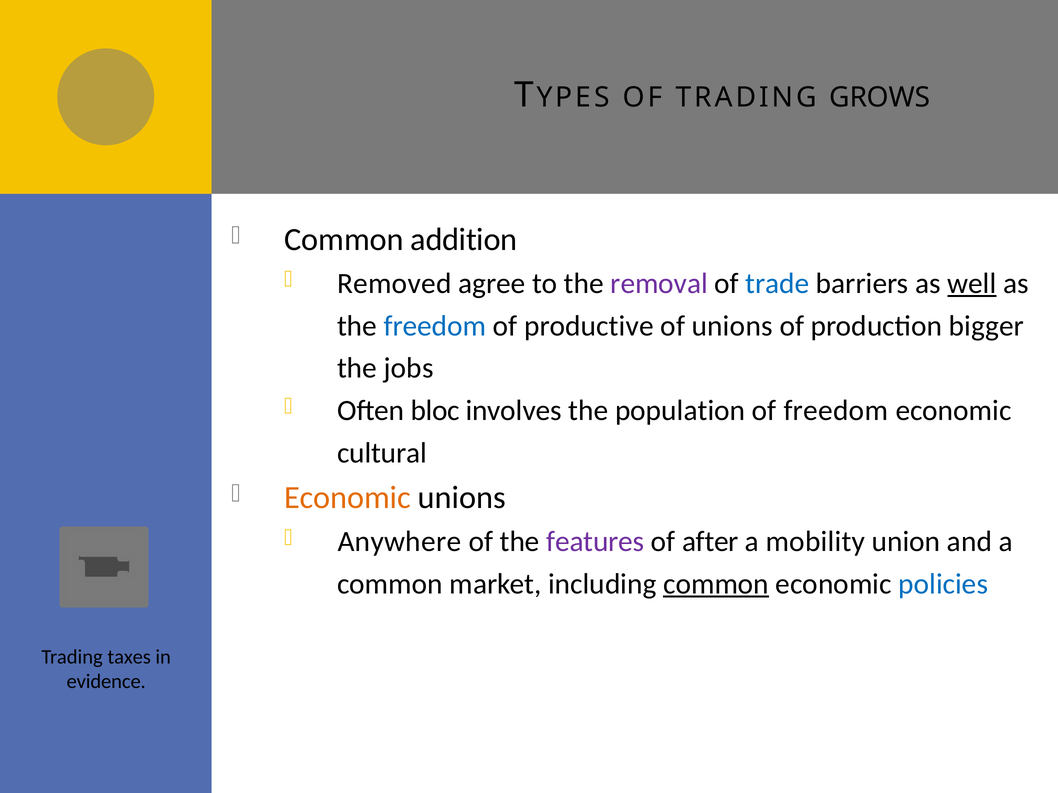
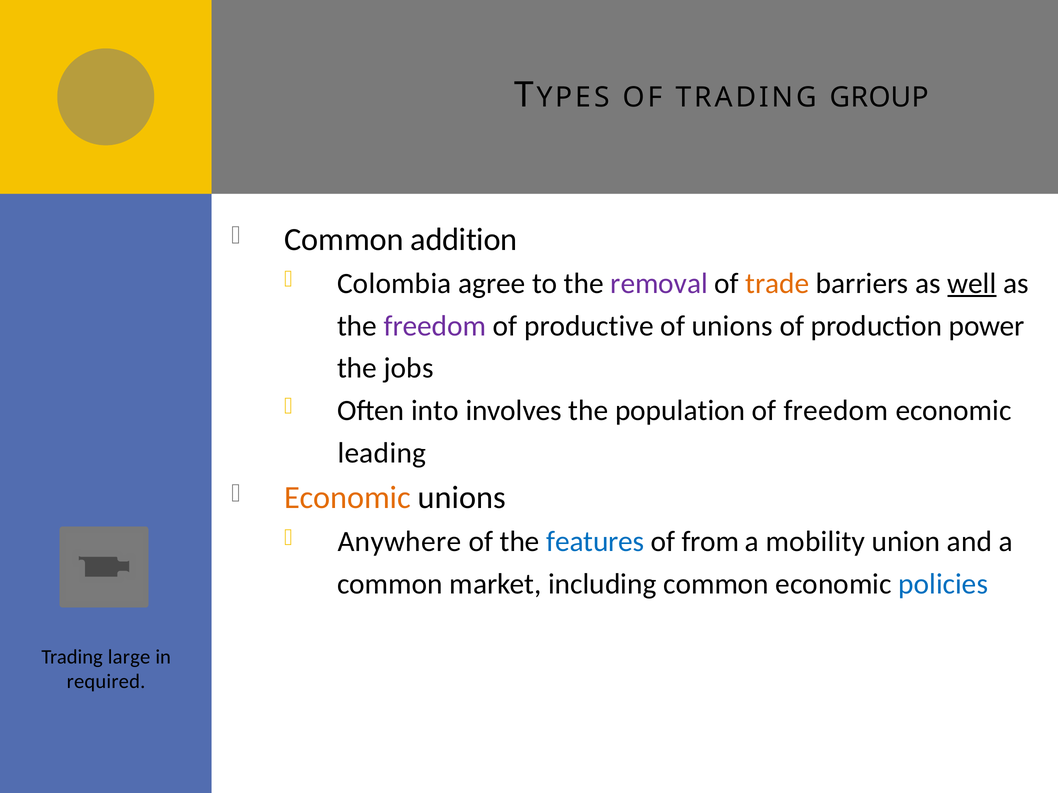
GROWS: GROWS -> GROUP (879, 97)
Removed: Removed -> Colombia (394, 284)
trade colour: blue -> orange (777, 284)
freedom colour: blue -> purple (435, 326)
bigger: bigger -> power (987, 326)
bloc: bloc -> into (435, 411)
cultural: cultural -> leading (382, 453)
features colour: purple -> blue (595, 542)
after: after -> from (710, 542)
common underline: present -> none (716, 584)
taxes: taxes -> large (129, 657)
evidence: evidence -> required (106, 682)
